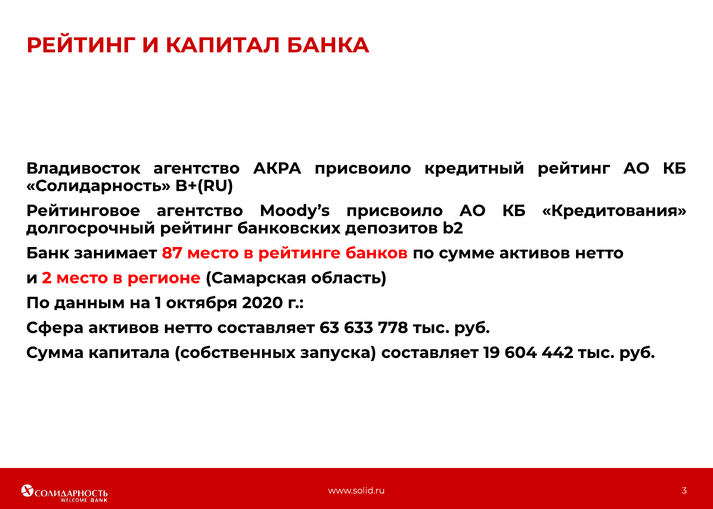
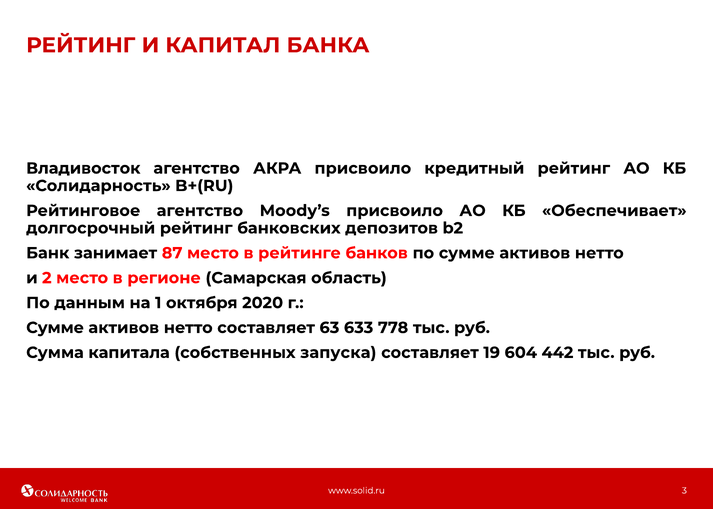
Кредитования: Кредитования -> Обеспечивает (614, 211)
Сфера: Сфера -> Сумме (55, 328)
